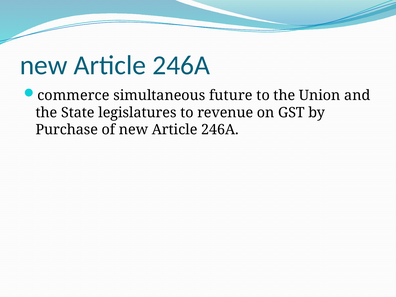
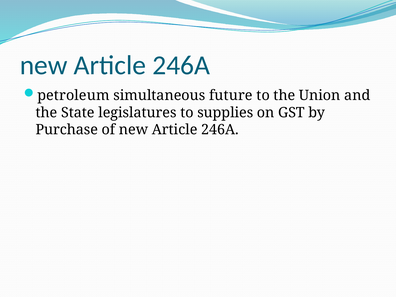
commerce: commerce -> petroleum (73, 95)
revenue: revenue -> supplies (225, 113)
